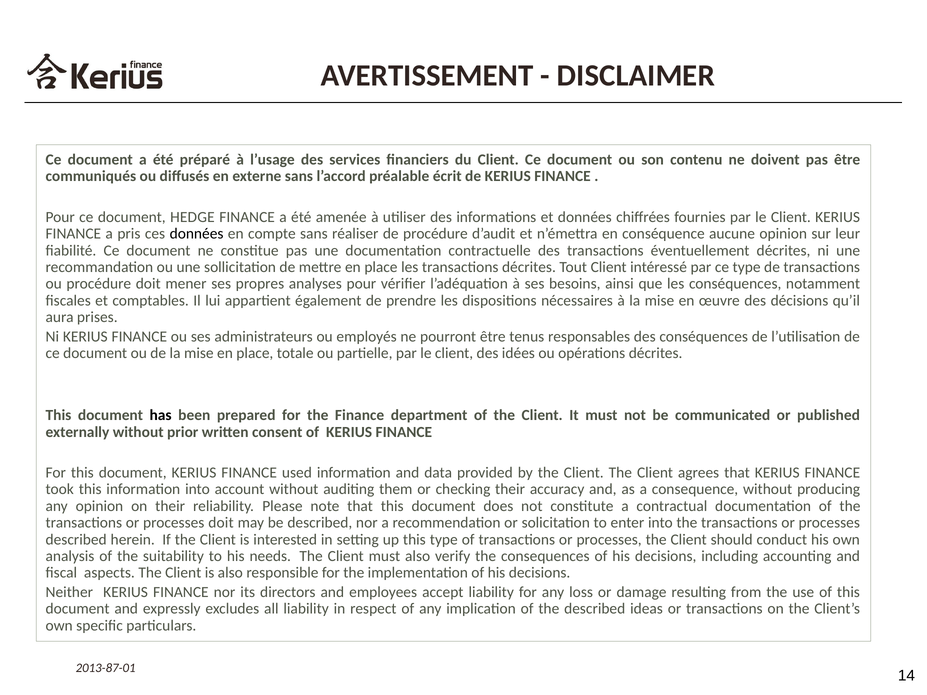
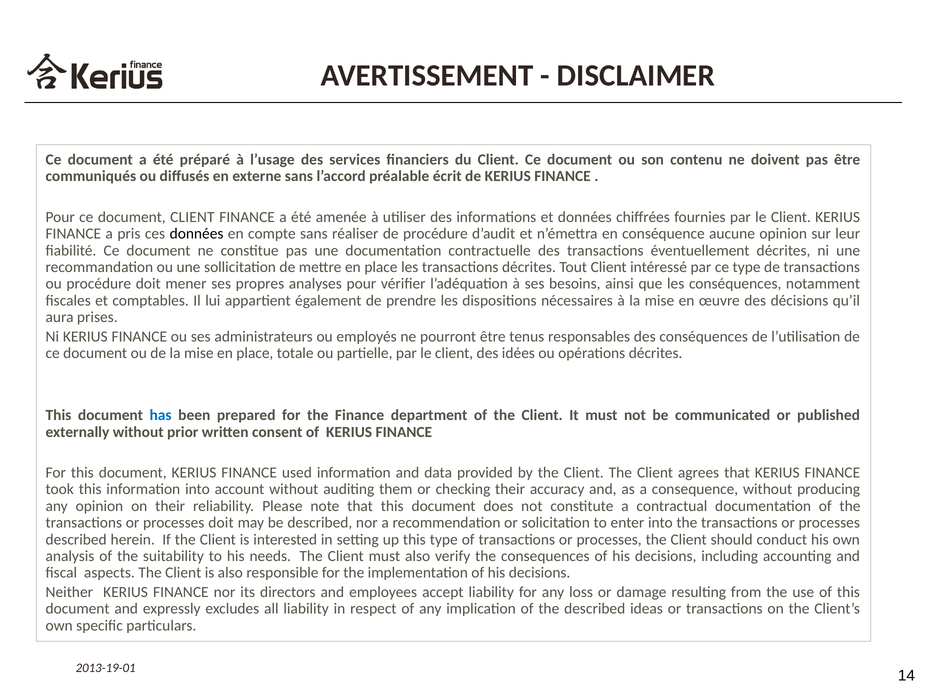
document HEDGE: HEDGE -> CLIENT (192, 217)
has colour: black -> blue (161, 415)
2013-87-01: 2013-87-01 -> 2013-19-01 (106, 668)
